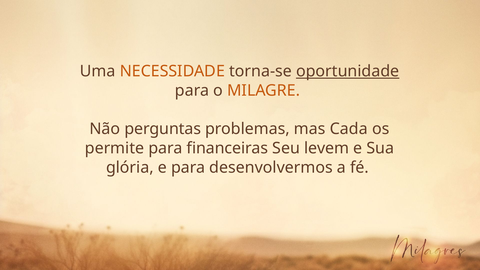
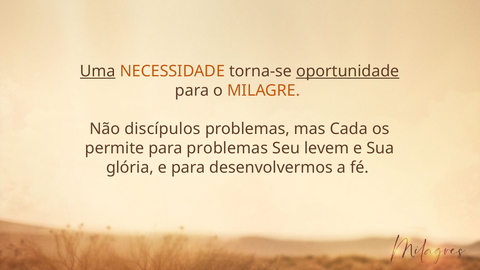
Uma underline: none -> present (98, 71)
perguntas: perguntas -> discípulos (163, 129)
para financeiras: financeiras -> problemas (227, 148)
